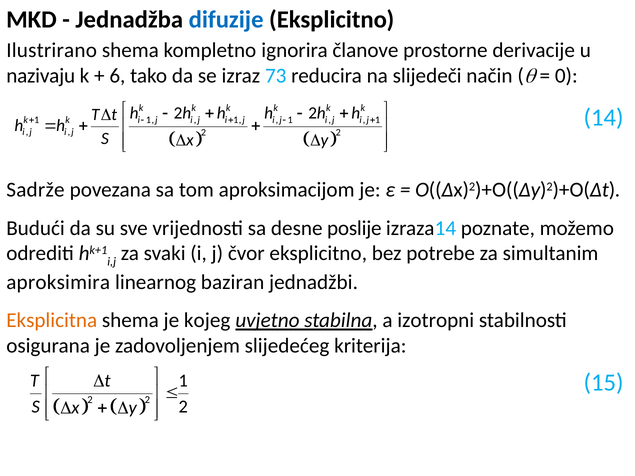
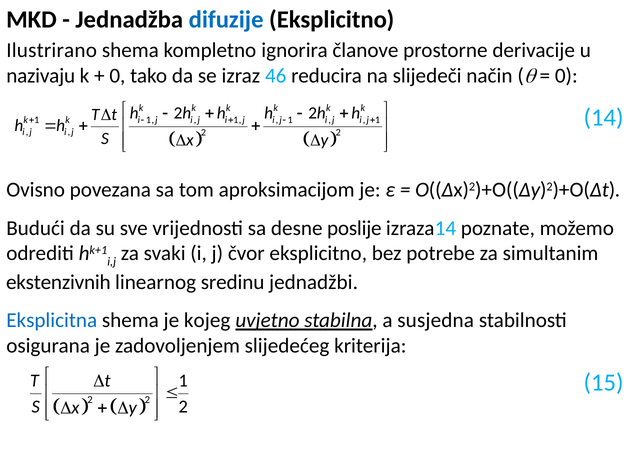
6: 6 -> 0 (117, 76)
73: 73 -> 46 (276, 76)
Sadrže: Sadrže -> Ovisno (36, 190)
aproksimira: aproksimira -> ekstenzivnih (58, 282)
baziran: baziran -> sredinu (233, 282)
Eksplicitna colour: orange -> blue (52, 321)
izotropni: izotropni -> susjedna (436, 321)
